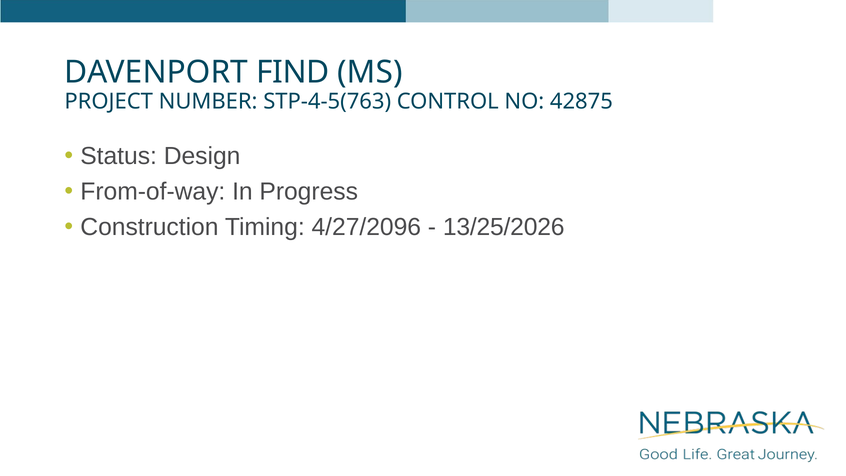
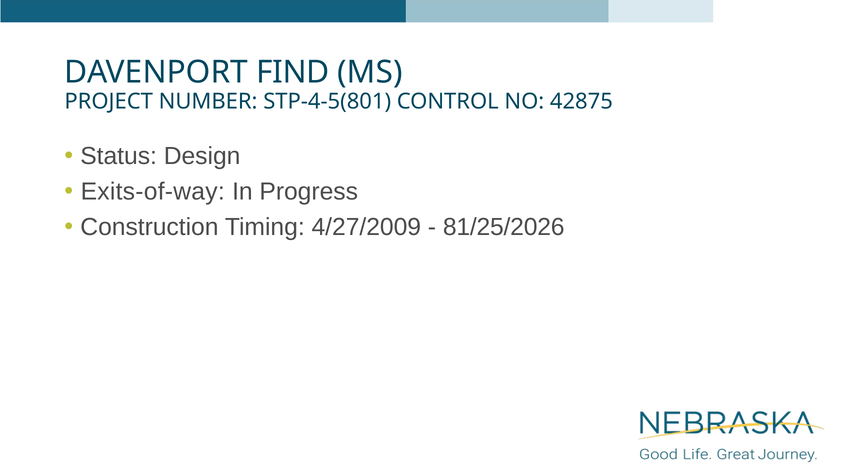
STP-4-5(763: STP-4-5(763 -> STP-4-5(801 (327, 101)
From-of-way: From-of-way -> Exits-of-way (153, 191)
4/27/2096: 4/27/2096 -> 4/27/2009 (366, 227)
13/25/2026: 13/25/2026 -> 81/25/2026 (504, 227)
